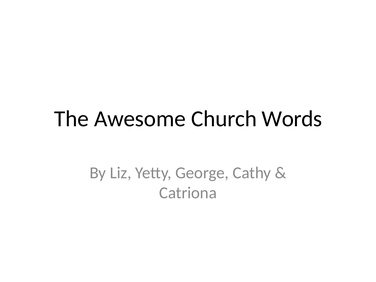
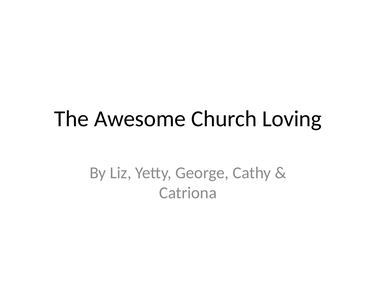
Words: Words -> Loving (292, 119)
